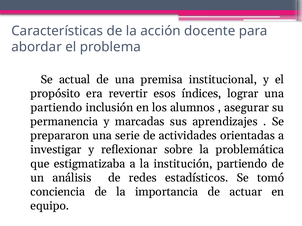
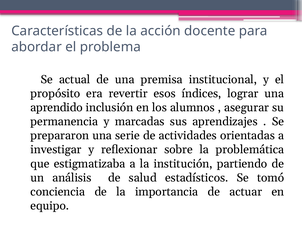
partiendo: partiendo -> aprendido (57, 108)
redes: redes -> salud (143, 178)
